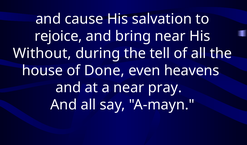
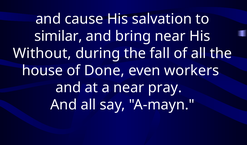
rejoice: rejoice -> similar (58, 36)
tell: tell -> fall (160, 53)
heavens: heavens -> workers (192, 70)
